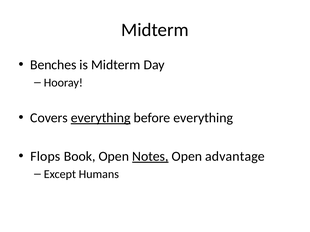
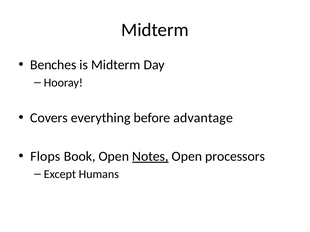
everything underline: present -> none (101, 118)
before everything: everything -> advantage (203, 118)
advantage: advantage -> processors (235, 157)
